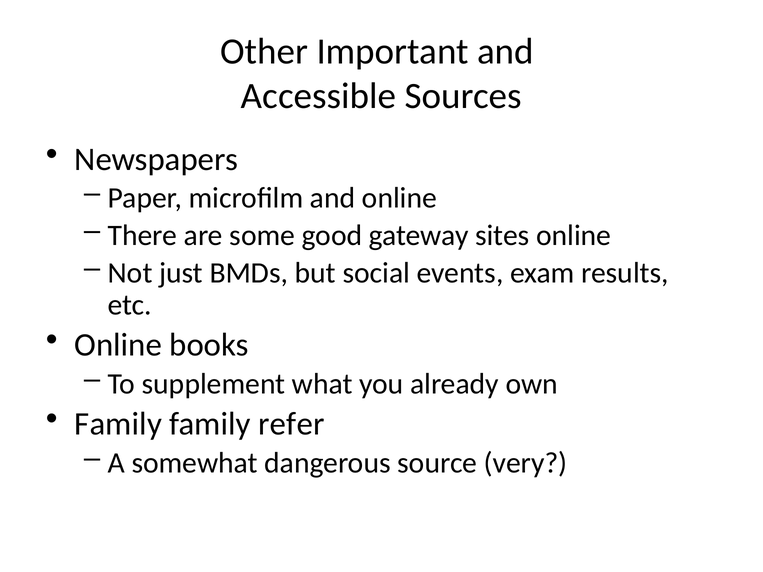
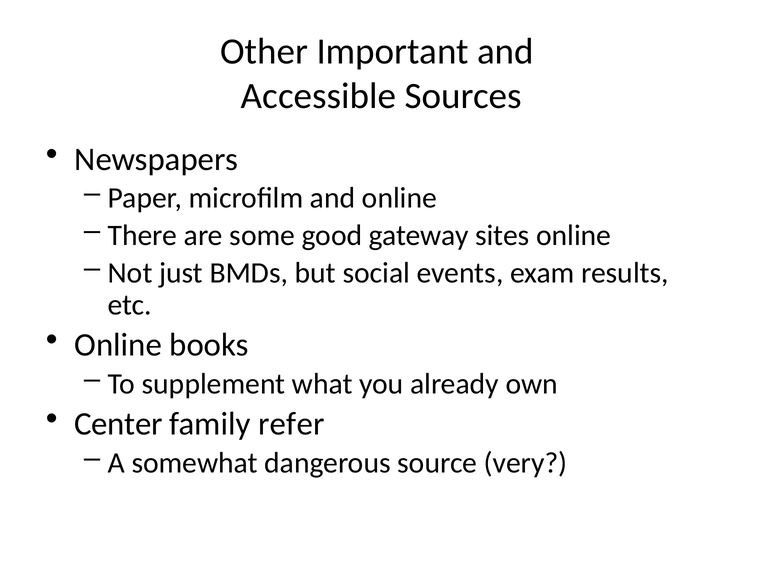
Family: Family -> Center (118, 424)
